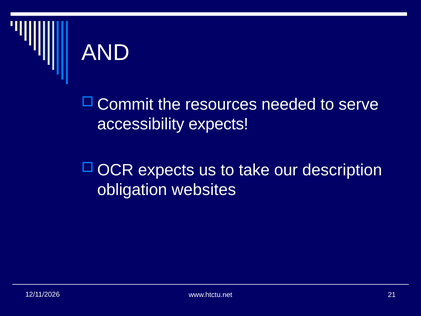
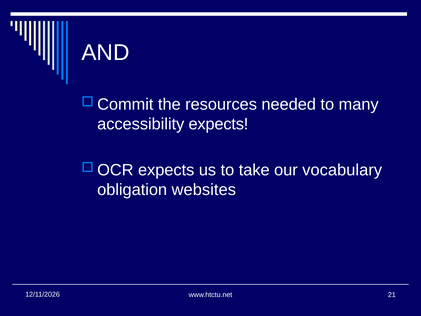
serve: serve -> many (359, 104)
description: description -> vocabulary (342, 170)
